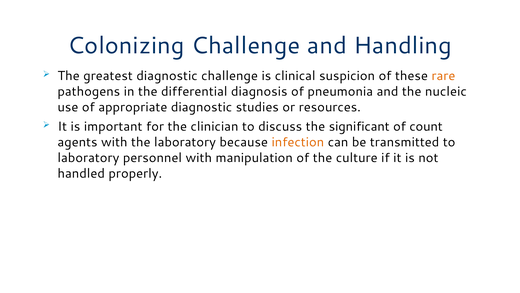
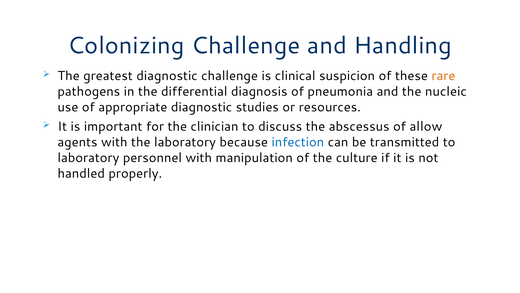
significant: significant -> abscessus (359, 126)
count: count -> allow (426, 126)
infection colour: orange -> blue (298, 142)
